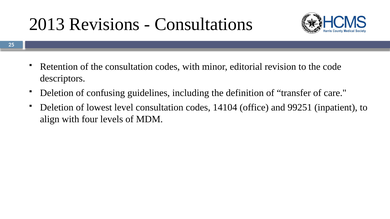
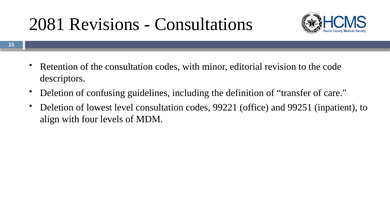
2013: 2013 -> 2081 (47, 24)
14104: 14104 -> 99221 (225, 108)
